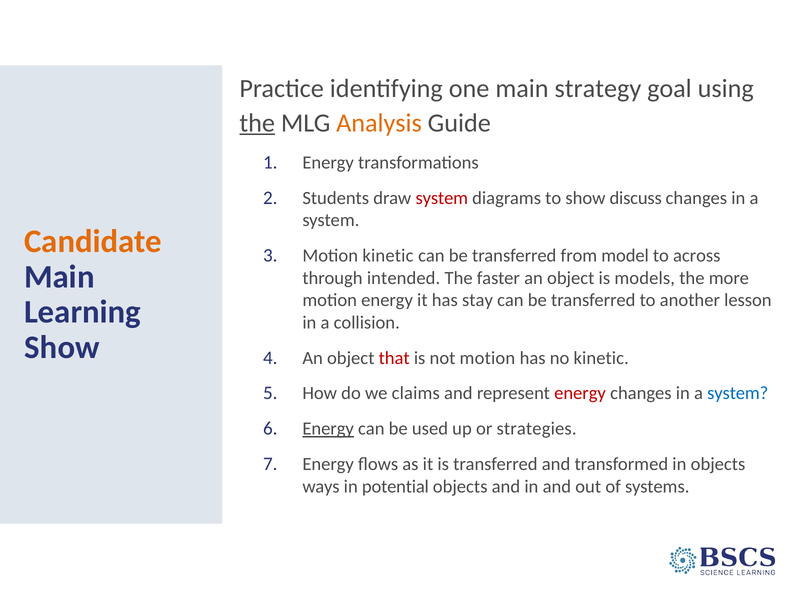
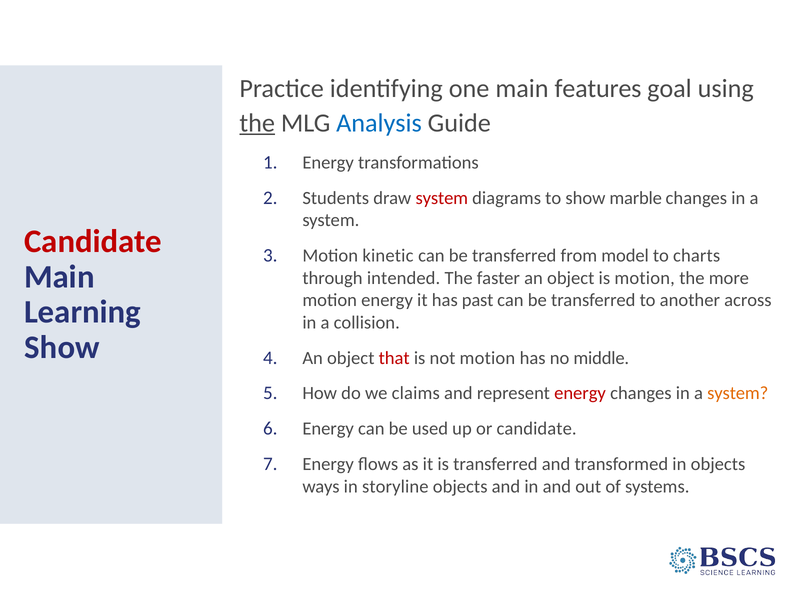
strategy: strategy -> features (598, 89)
Analysis colour: orange -> blue (379, 123)
discuss: discuss -> marble (636, 198)
Candidate colour: orange -> red (93, 241)
across: across -> charts (697, 256)
is models: models -> motion (645, 278)
stay: stay -> past (478, 300)
lesson: lesson -> across (748, 300)
no kinetic: kinetic -> middle (601, 358)
system colour: blue -> orange (738, 393)
Energy underline: present -> none (328, 429)
or strategies: strategies -> candidate (537, 429)
potential: potential -> storyline (395, 487)
